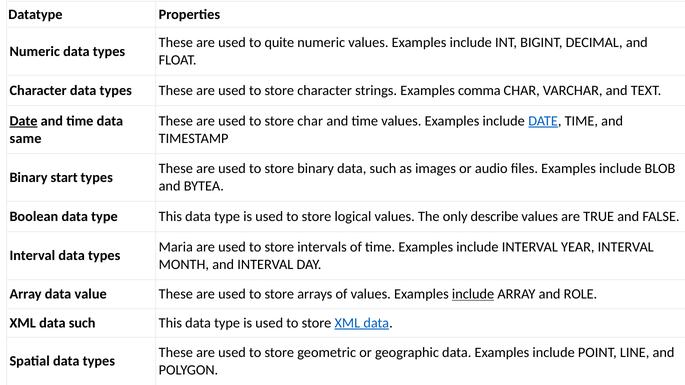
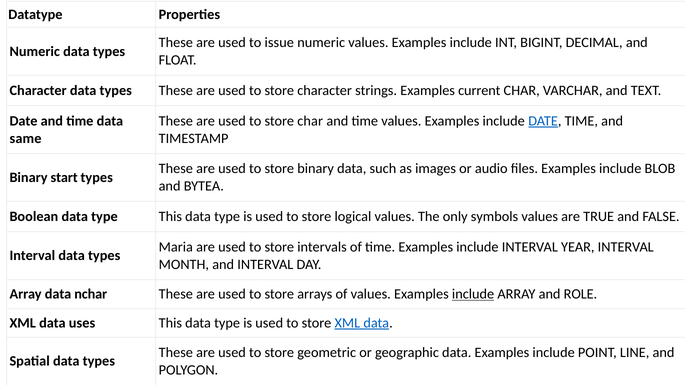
quite: quite -> issue (279, 43)
comma: comma -> current (479, 91)
Date underline: present -> none (24, 121)
describe: describe -> symbols (494, 217)
value: value -> nchar (91, 294)
XML data such: such -> uses (82, 323)
